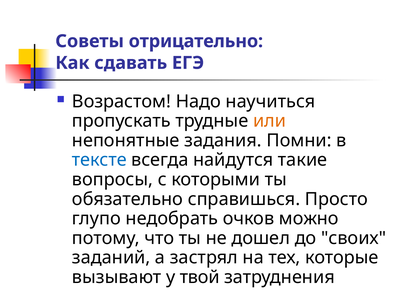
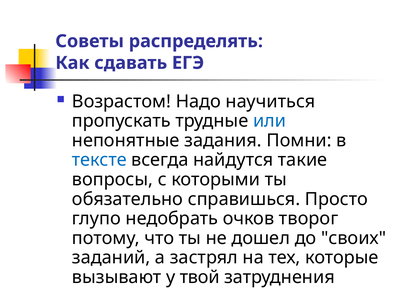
отрицательно: отрицательно -> распределять (196, 41)
или colour: orange -> blue (270, 121)
можно: можно -> творог (309, 219)
